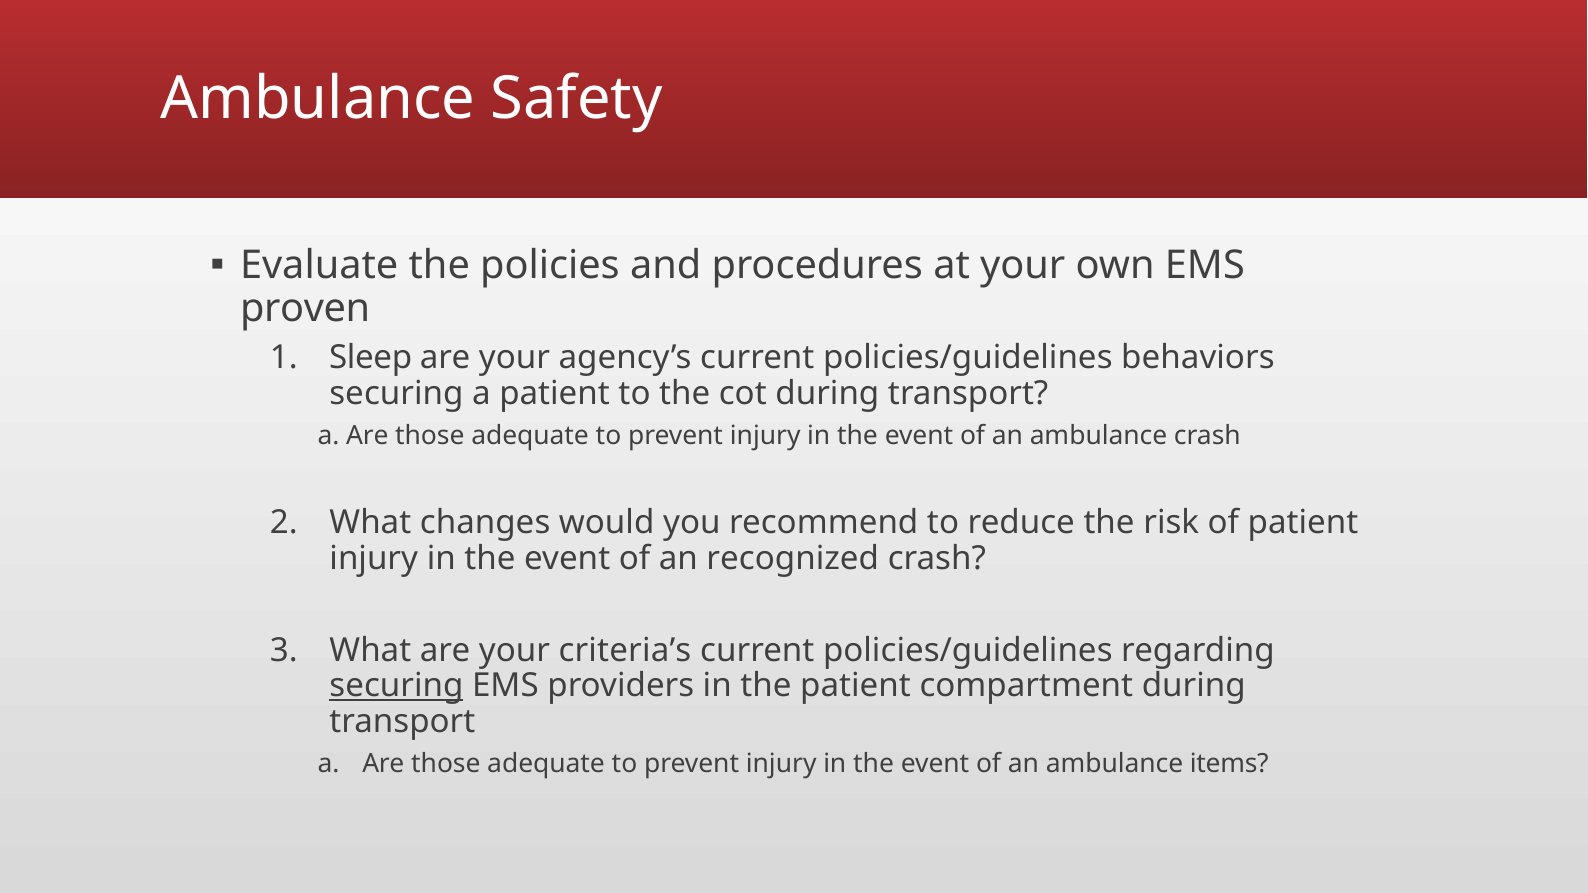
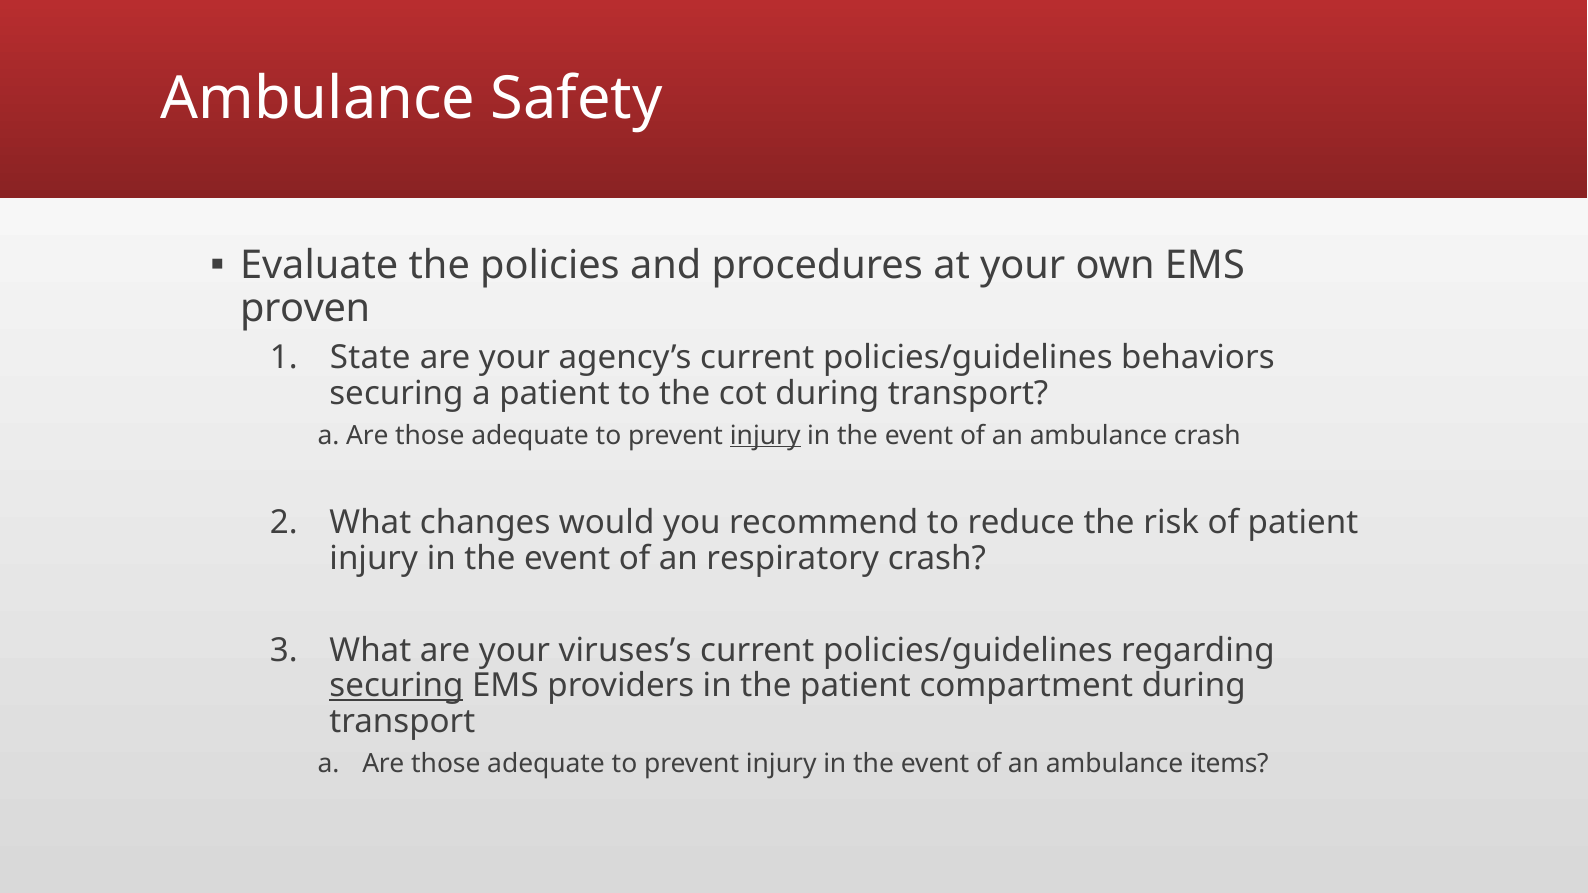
Sleep: Sleep -> State (370, 358)
injury underline: none -> present (765, 435)
recognized: recognized -> respiratory (793, 559)
criteria’s: criteria’s -> viruses’s (625, 650)
